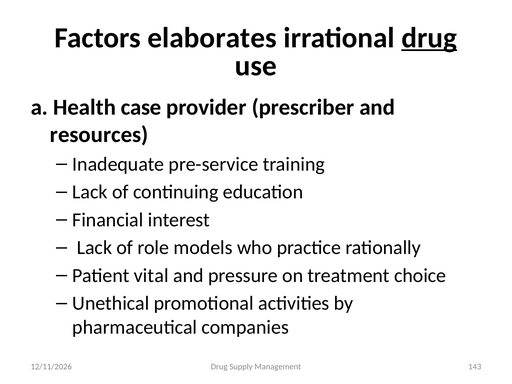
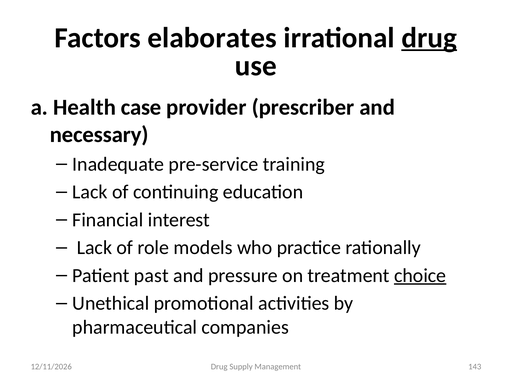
resources: resources -> necessary (99, 135)
vital: vital -> past (151, 275)
choice underline: none -> present (420, 275)
